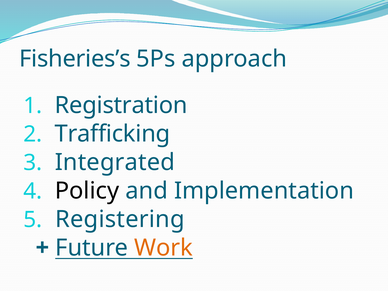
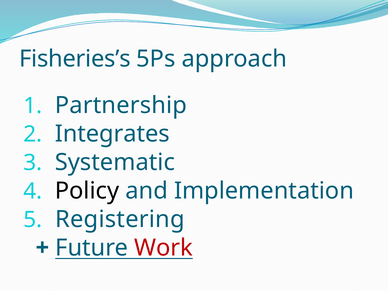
Registration: Registration -> Partnership (121, 105)
Trafficking: Trafficking -> Integrates (112, 134)
Integrated: Integrated -> Systematic (115, 162)
Work colour: orange -> red (163, 248)
